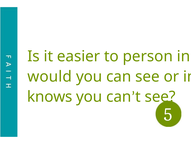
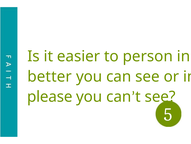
would: would -> better (50, 76)
knows: knows -> please (50, 96)
